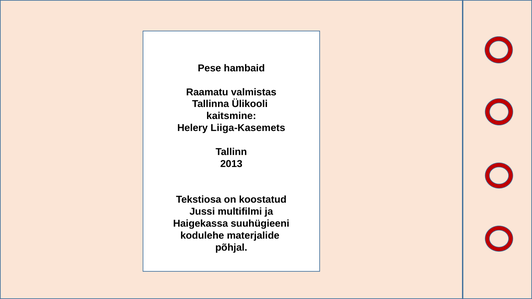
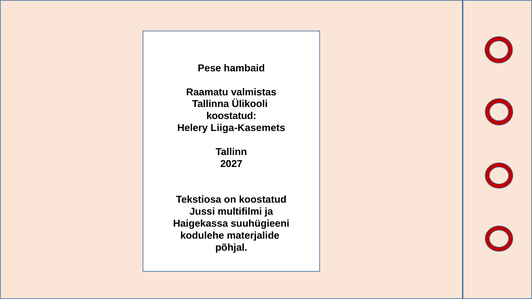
kaitsmine: kaitsmine -> koostatud (231, 116)
2013: 2013 -> 2027 (231, 164)
